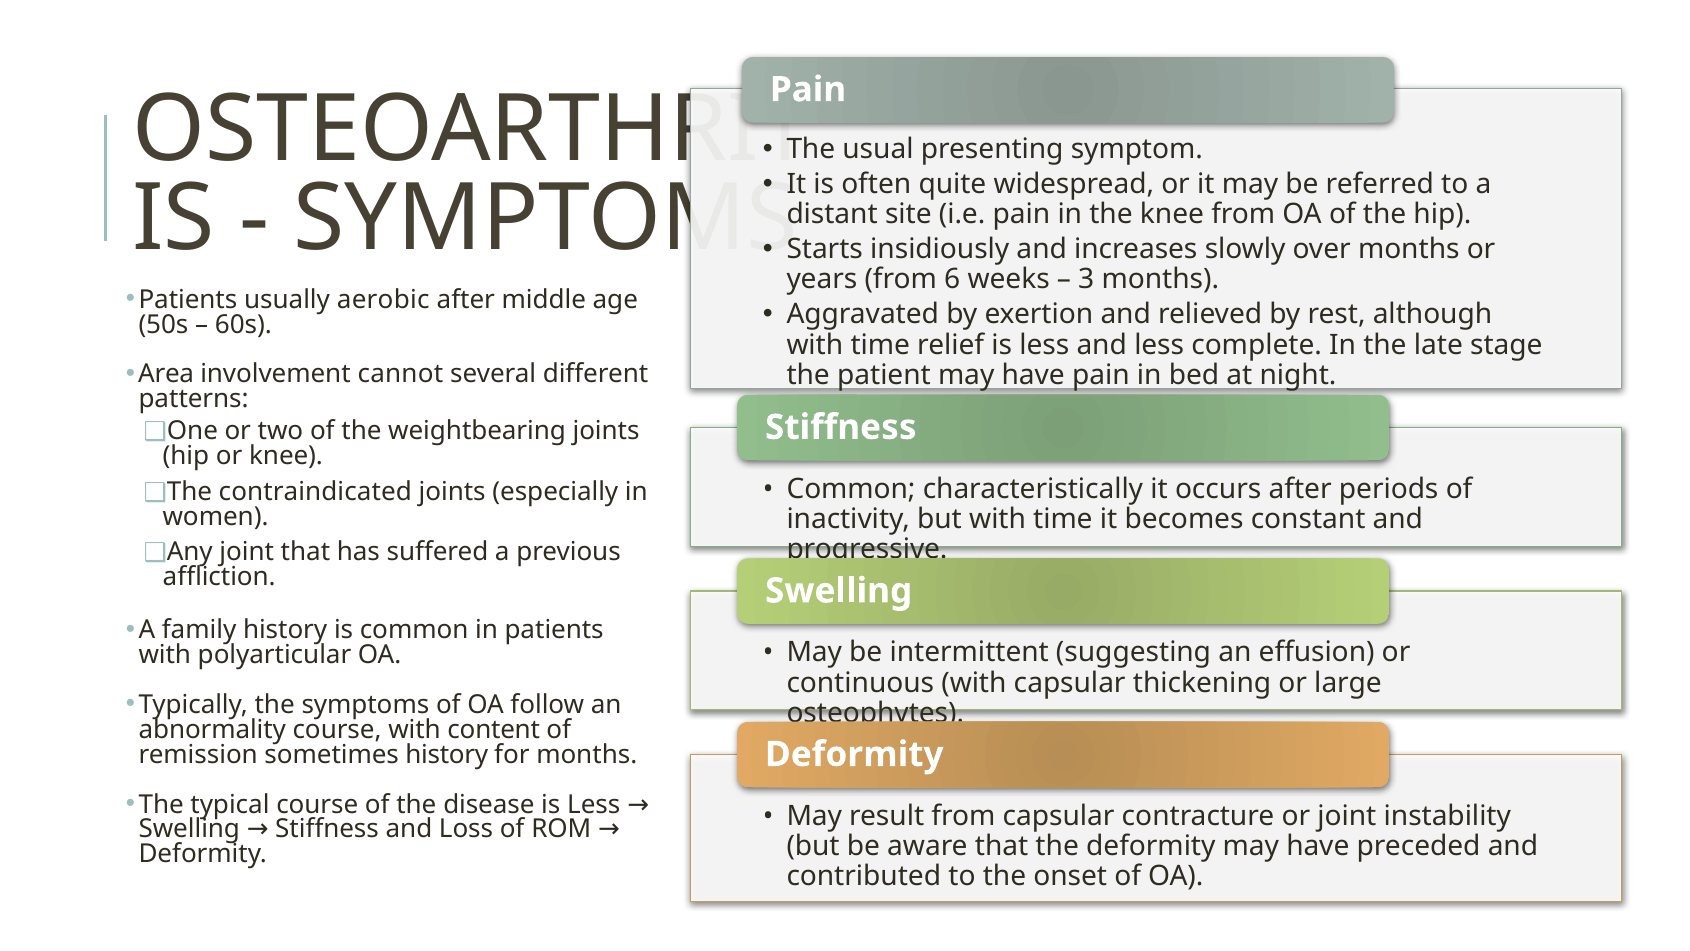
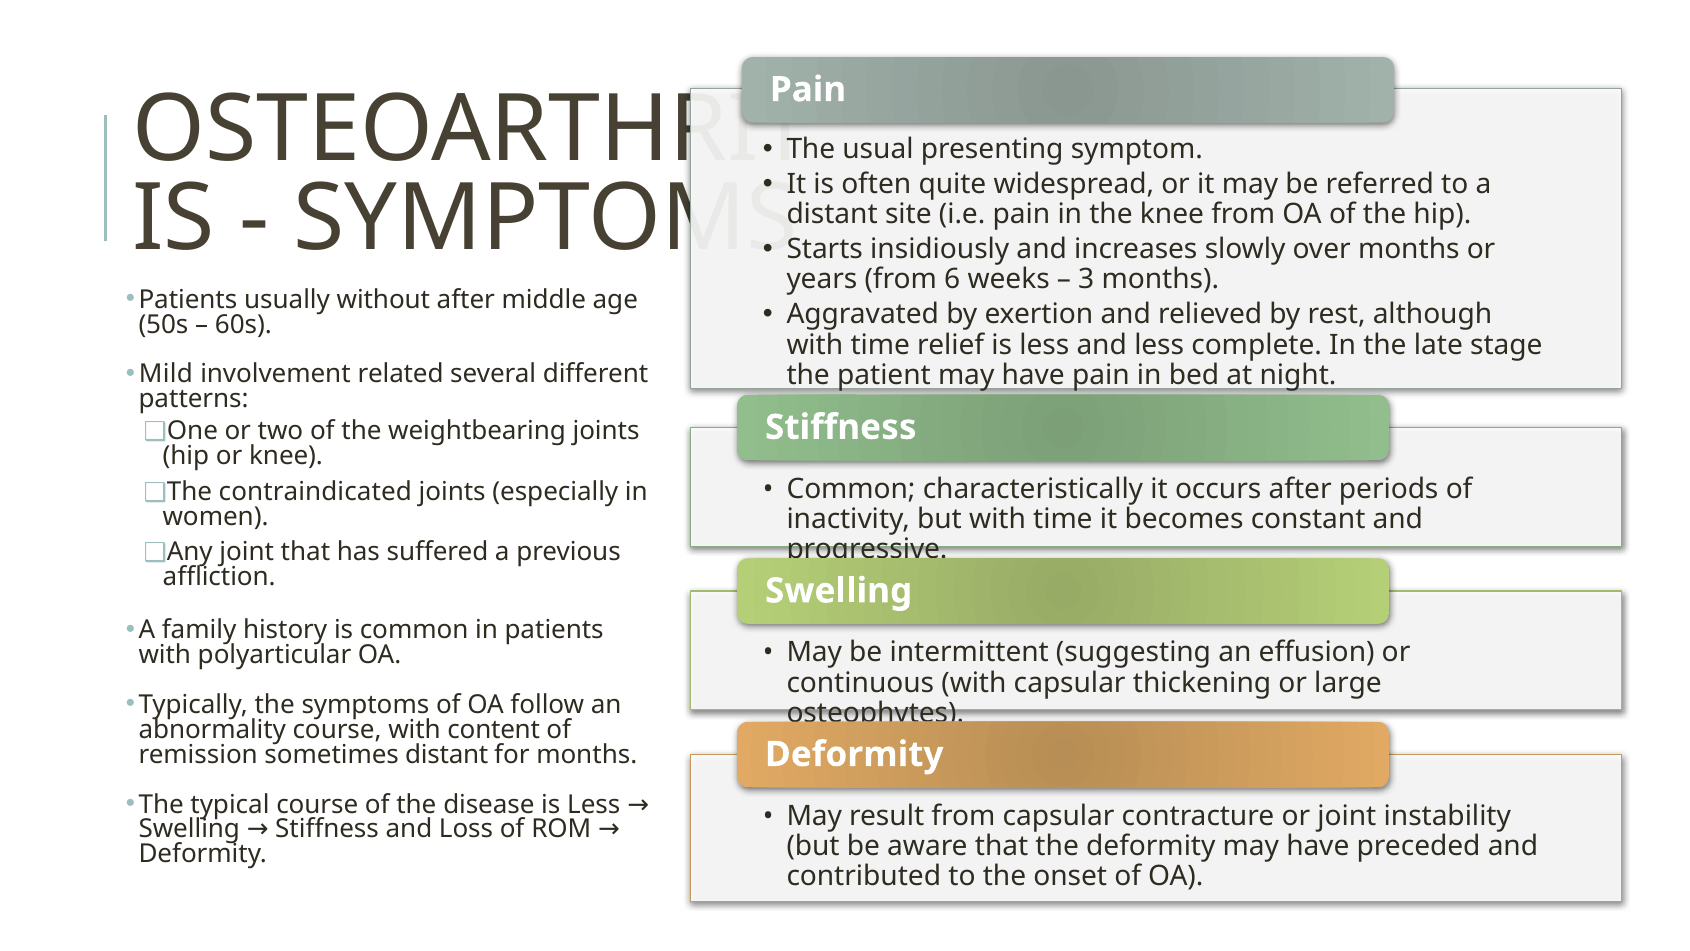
aerobic: aerobic -> without (383, 300)
Area: Area -> Mild (166, 374)
cannot: cannot -> related (401, 374)
sometimes history: history -> distant (447, 754)
